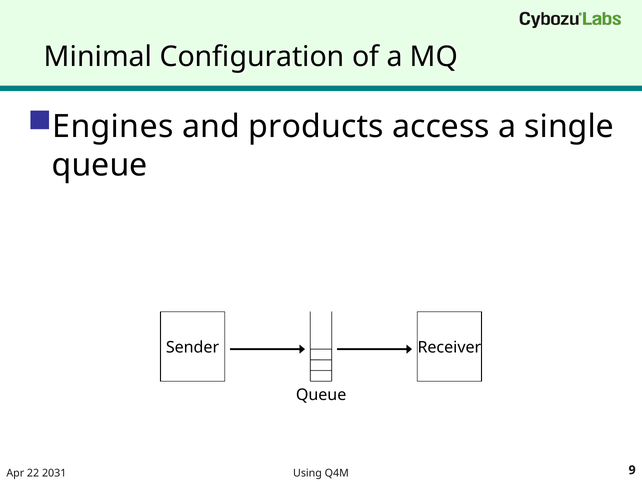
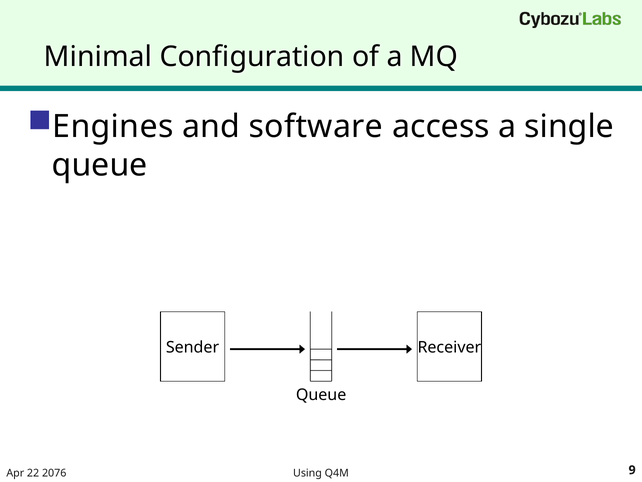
products: products -> software (316, 126)
2031: 2031 -> 2076 (54, 473)
